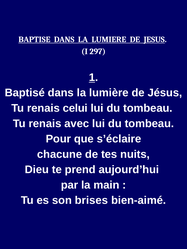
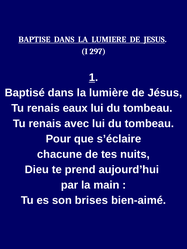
celui: celui -> eaux (75, 108)
